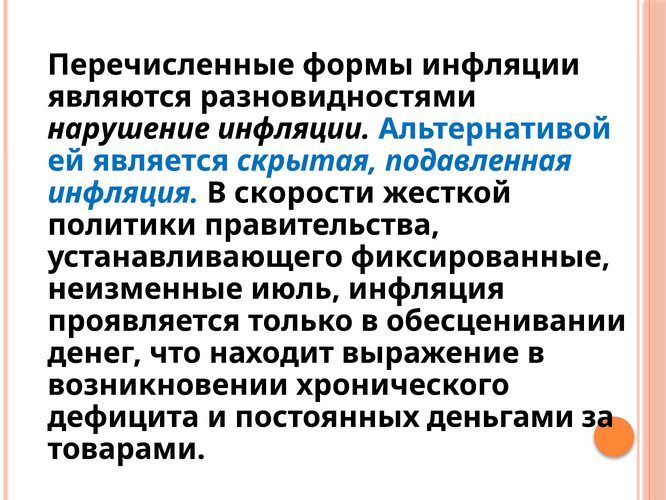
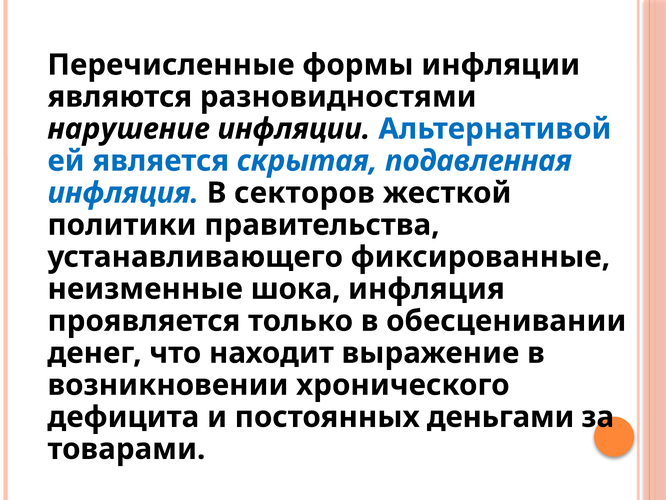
скорости: скорости -> секторов (304, 193)
июль: июль -> шока (296, 289)
